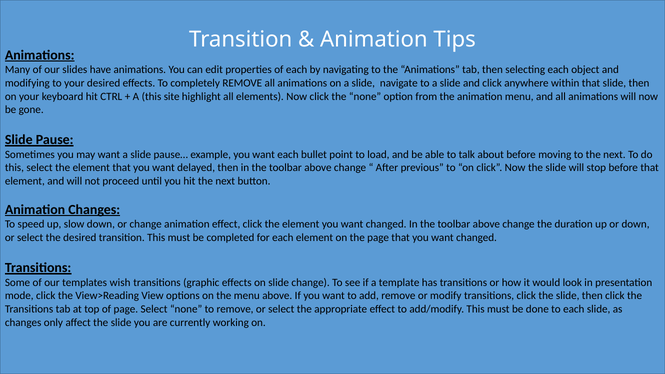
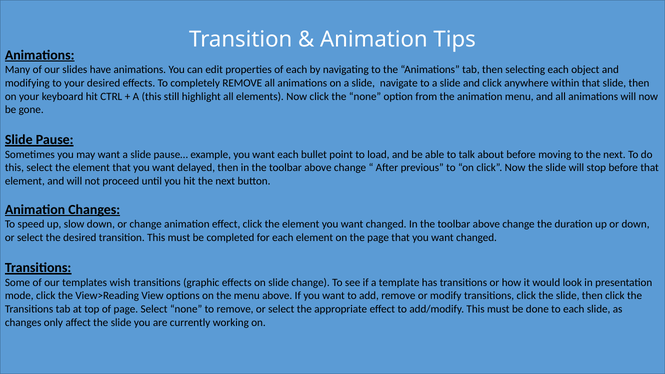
site: site -> still (172, 96)
